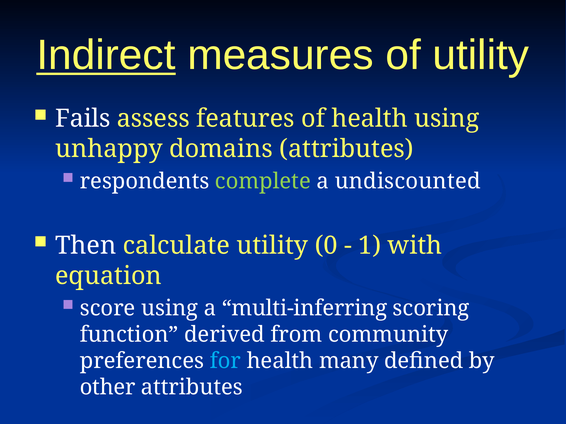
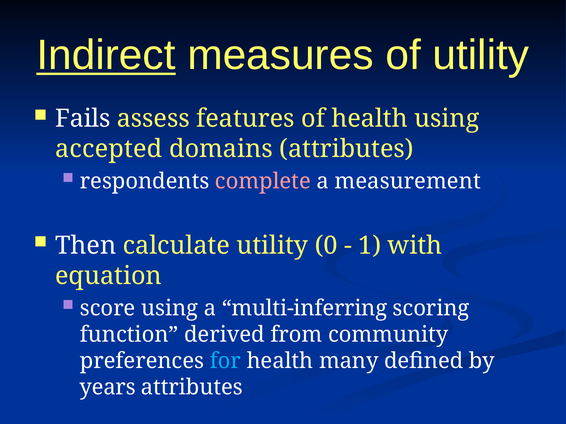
unhappy: unhappy -> accepted (109, 149)
complete colour: light green -> pink (263, 181)
undiscounted: undiscounted -> measurement (408, 181)
other: other -> years (108, 388)
